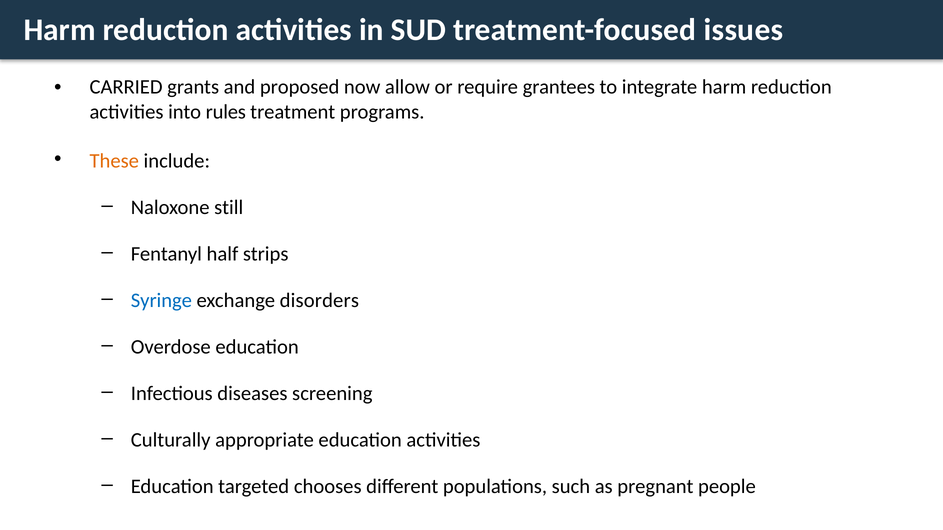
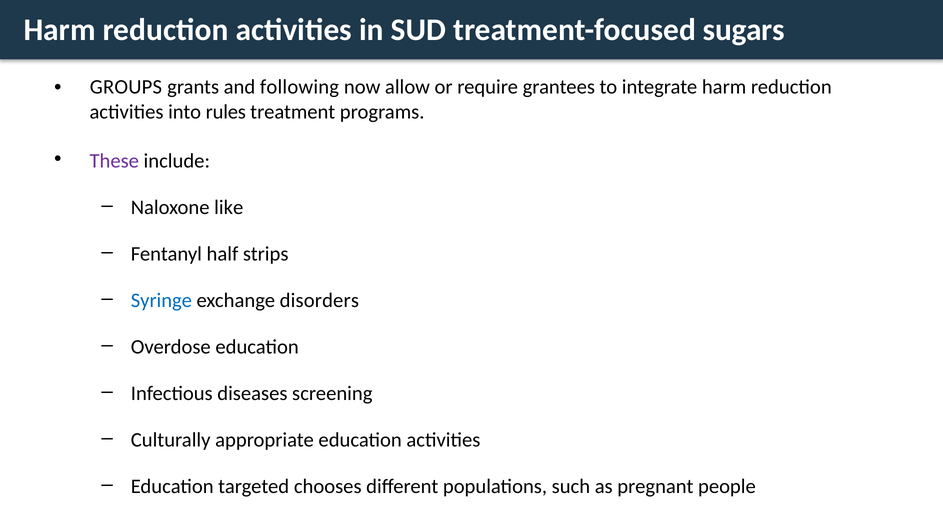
issues: issues -> sugars (744, 30)
CARRIED: CARRIED -> GROUPS (126, 87)
proposed: proposed -> following (300, 87)
These colour: orange -> purple (114, 161)
still: still -> like (229, 208)
